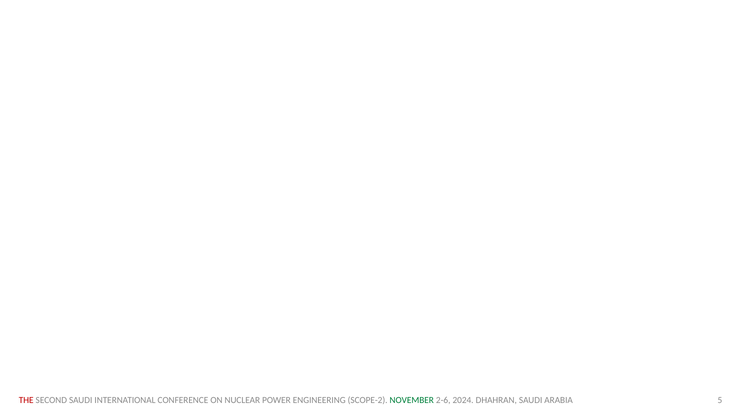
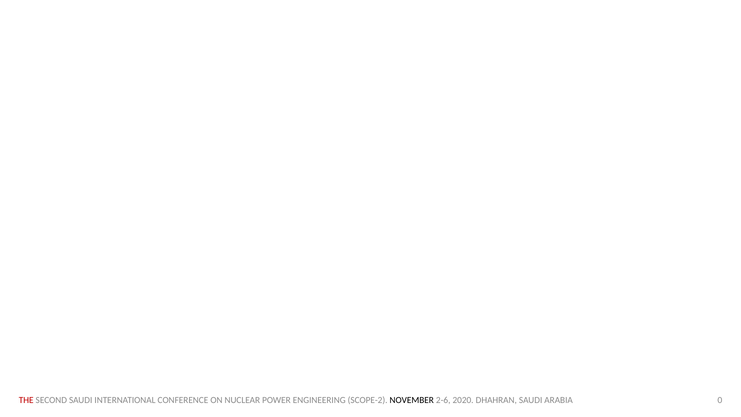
NOVEMBER colour: green -> black (412, 400)
2024: 2024 -> 2020 (463, 400)
5: 5 -> 0 (720, 400)
